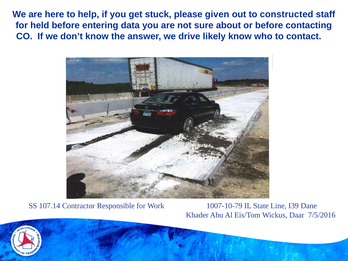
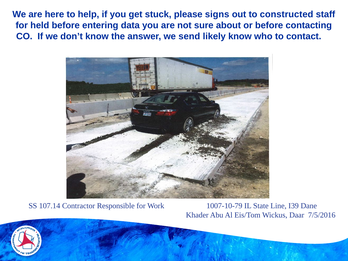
given: given -> signs (217, 14)
drive: drive -> send (189, 36)
